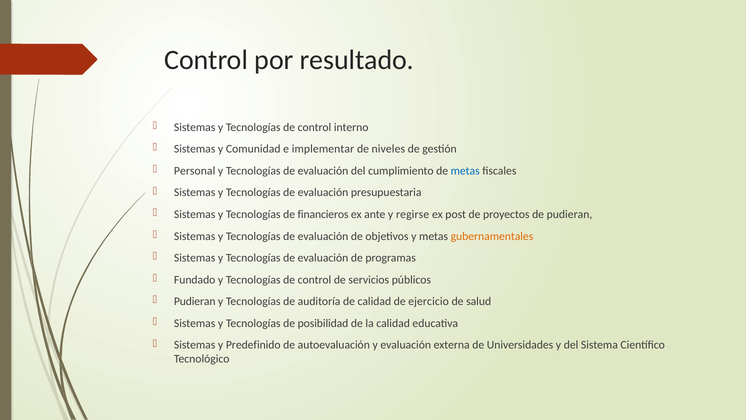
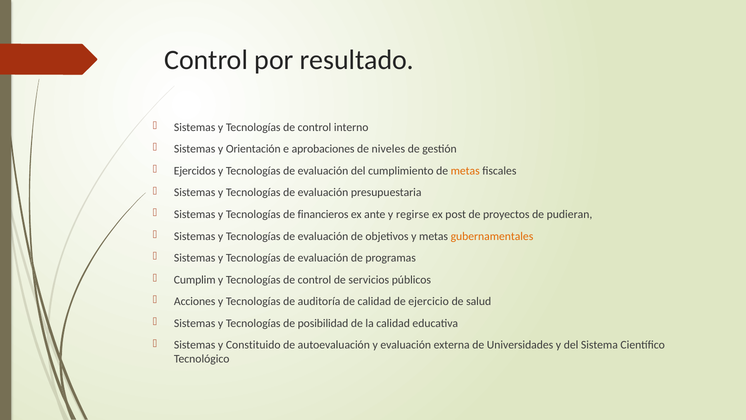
Comunidad: Comunidad -> Orientación (253, 149)
implementar: implementar -> aprobaciones (323, 149)
Personal: Personal -> Ejercidos (195, 171)
metas colour: blue -> orange (465, 171)
Fundado: Fundado -> Cumplim (195, 280)
Pudieran: Pudieran -> Acciones (195, 301)
Predefinido: Predefinido -> Constituido (253, 345)
